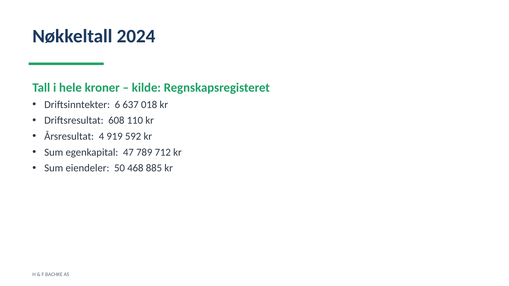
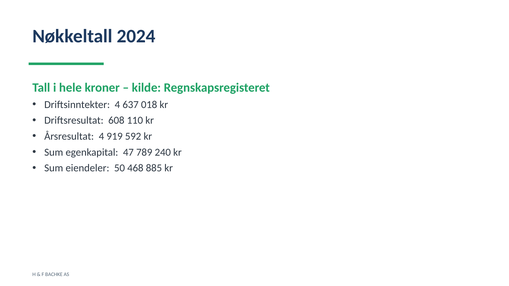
Driftsinntekter 6: 6 -> 4 (117, 105)
712: 712 -> 240 (163, 152)
